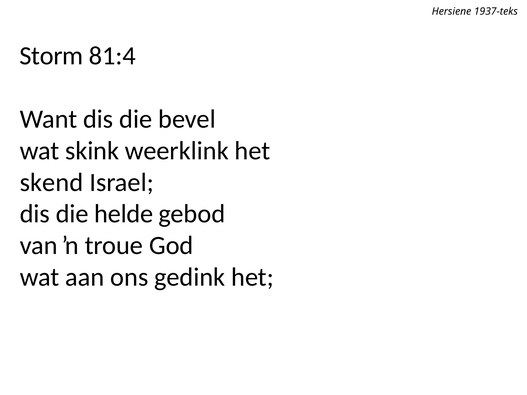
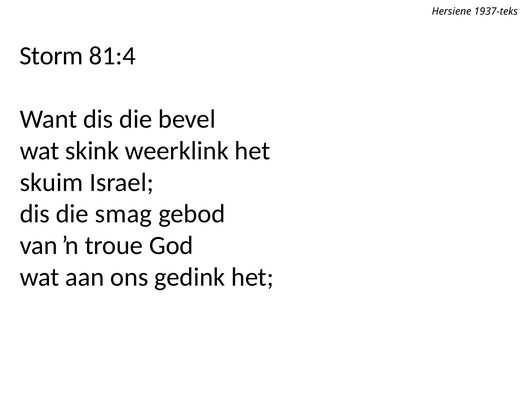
skend: skend -> skuim (52, 182)
helde: helde -> smag (123, 214)
